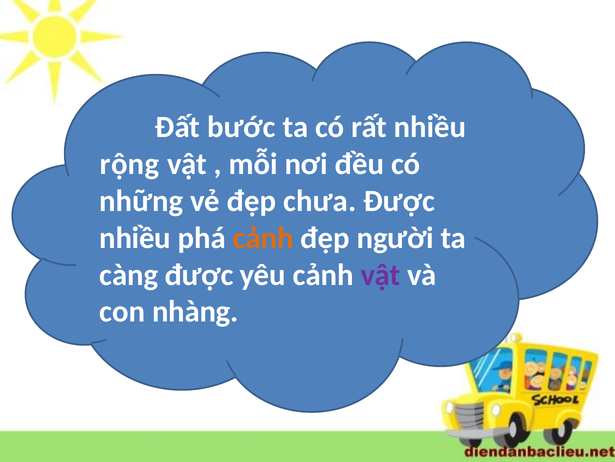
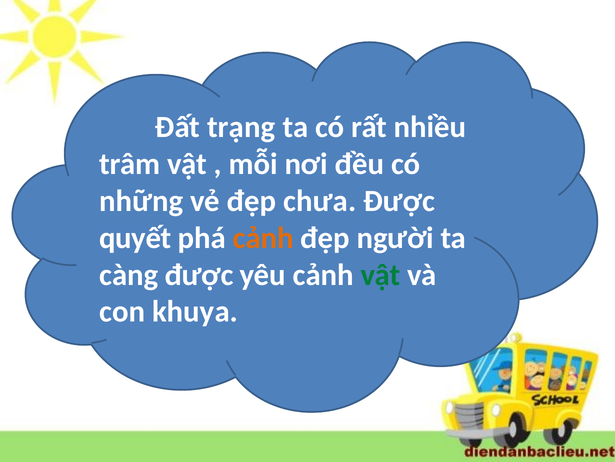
bước: bước -> trạng (241, 127)
rộng: rộng -> trâm (130, 164)
nhiều: nhiều -> quyết (135, 237)
vật colour: purple -> green (380, 274)
nhàng: nhàng -> khuya (195, 311)
